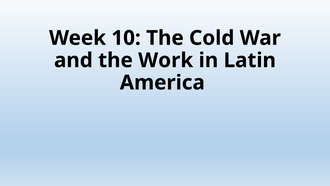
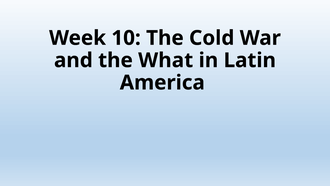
Work: Work -> What (166, 60)
